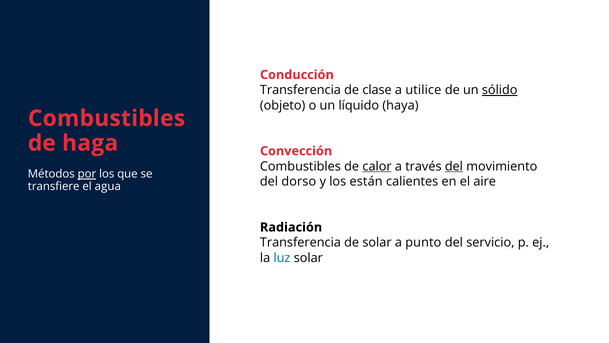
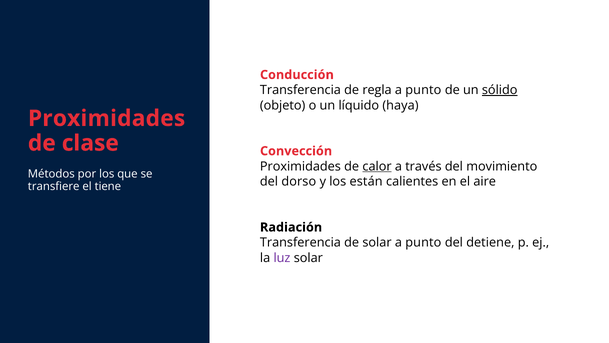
clase: clase -> regla (377, 90)
utilice: utilice -> punto (423, 90)
Combustibles: Combustibles -> Proximidades (107, 118)
haga: haga -> clase (90, 143)
Combustibles: Combustibles -> Proximidades (300, 166)
del underline: present -> none (454, 166)
por underline: present -> none (87, 174)
agua: agua -> tiene (108, 186)
servicio: servicio -> detiene (490, 242)
luz colour: blue -> purple (282, 257)
